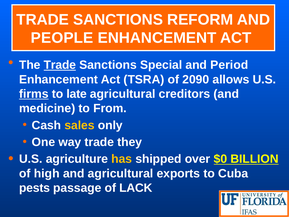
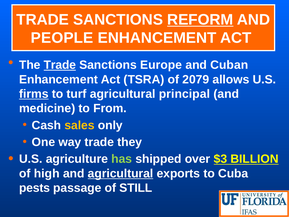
REFORM underline: none -> present (200, 20)
Special: Special -> Europe (161, 65)
Period: Period -> Cuban (229, 65)
2090: 2090 -> 2079 (196, 79)
late: late -> turf (77, 94)
creditors: creditors -> principal (184, 94)
has colour: yellow -> light green (122, 159)
$0: $0 -> $3 (220, 159)
agricultural underline: none -> present (121, 173)
LACK: LACK -> STILL (136, 188)
